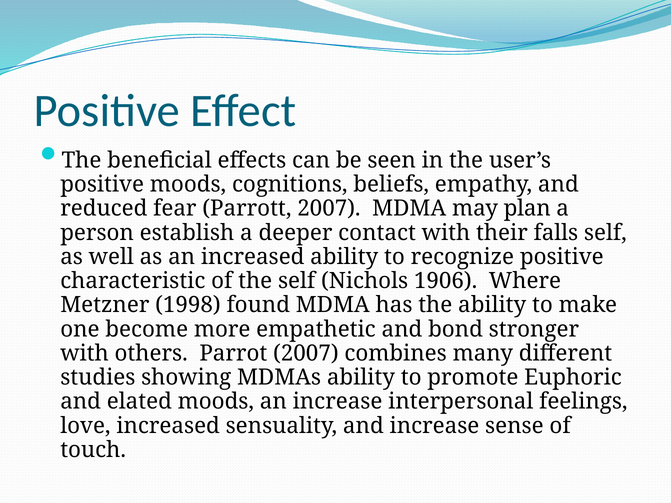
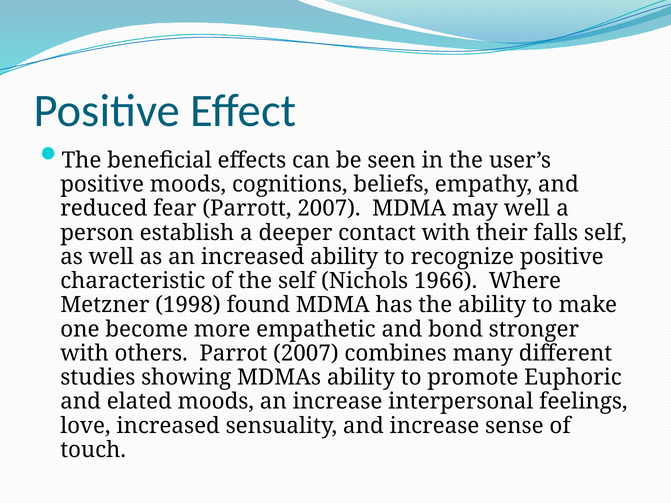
may plan: plan -> well (527, 209)
1906: 1906 -> 1966 (446, 281)
